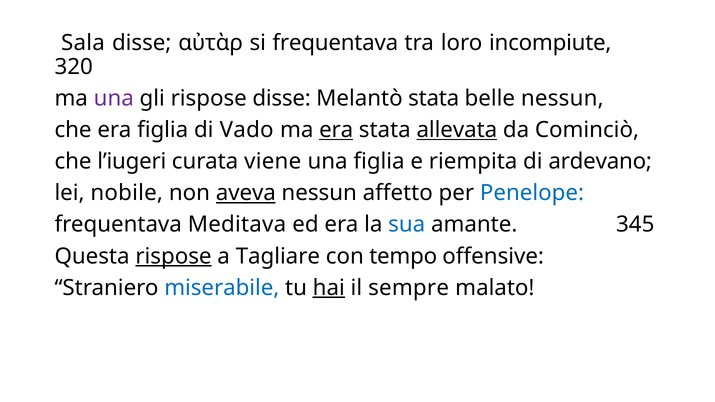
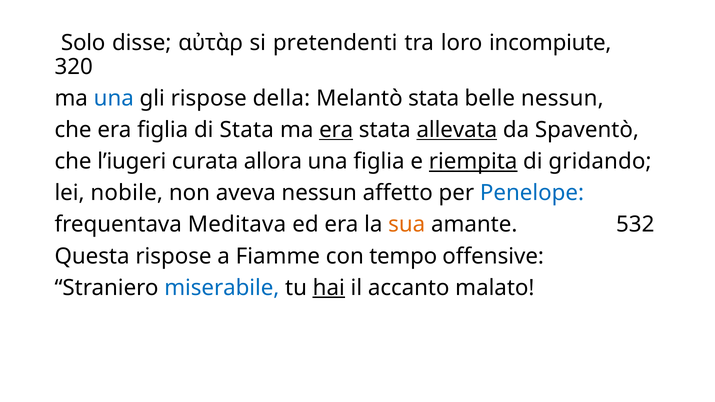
Sala: Sala -> Solo (83, 43)
si frequentava: frequentava -> pretendenti (335, 43)
una colour: purple -> blue (114, 98)
rispose disse: disse -> della (281, 98)
di Vado: Vado -> Stata (247, 130)
Cominciò: Cominciò -> Spaventò (587, 130)
viene: viene -> allora (273, 162)
riempita underline: none -> present (473, 162)
ardevano: ardevano -> gridando (600, 162)
aveva underline: present -> none (246, 193)
sua colour: blue -> orange (407, 225)
345: 345 -> 532 (635, 225)
rispose underline: present -> none (173, 256)
Tagliare: Tagliare -> Fiamme (278, 256)
sempre: sempre -> accanto (409, 288)
